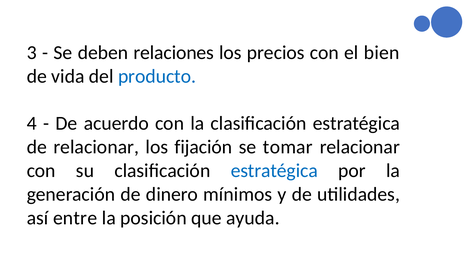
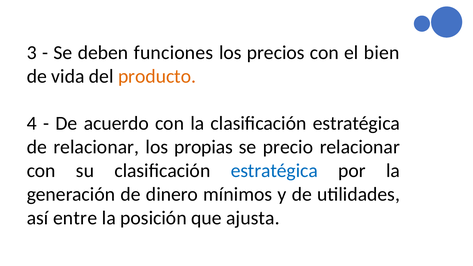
relaciones: relaciones -> funciones (174, 53)
producto colour: blue -> orange (157, 76)
fijación: fijación -> propias (204, 147)
tomar: tomar -> precio (288, 147)
ayuda: ayuda -> ajusta (253, 218)
